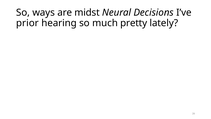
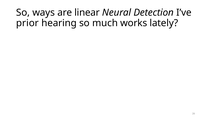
midst: midst -> linear (87, 13)
Decisions: Decisions -> Detection (154, 13)
pretty: pretty -> works (134, 23)
